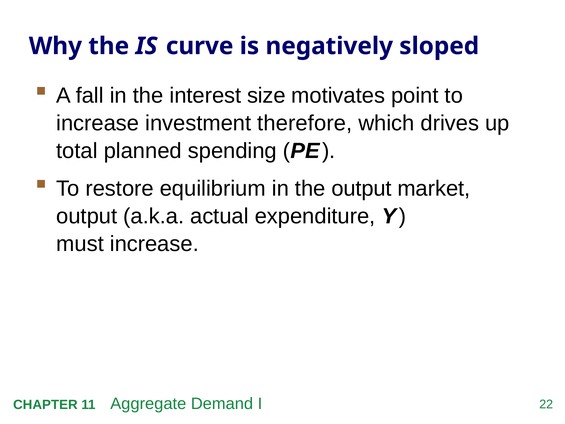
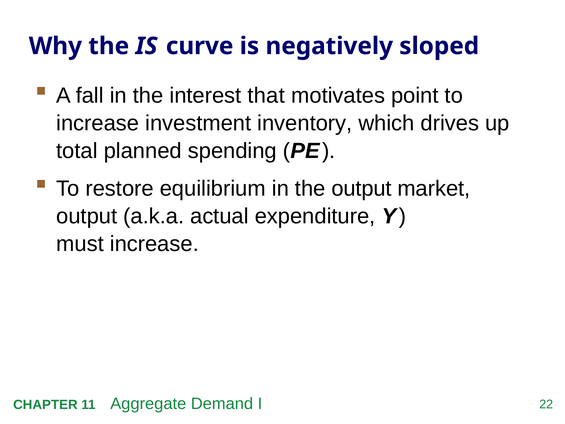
size: size -> that (266, 96)
therefore: therefore -> inventory (305, 123)
